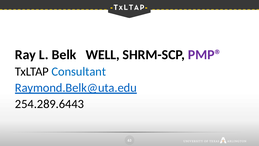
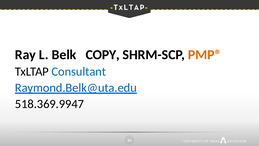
WELL: WELL -> COPY (103, 55)
PMP® colour: purple -> orange (205, 55)
254.289.6443: 254.289.6443 -> 518.369.9947 (50, 104)
